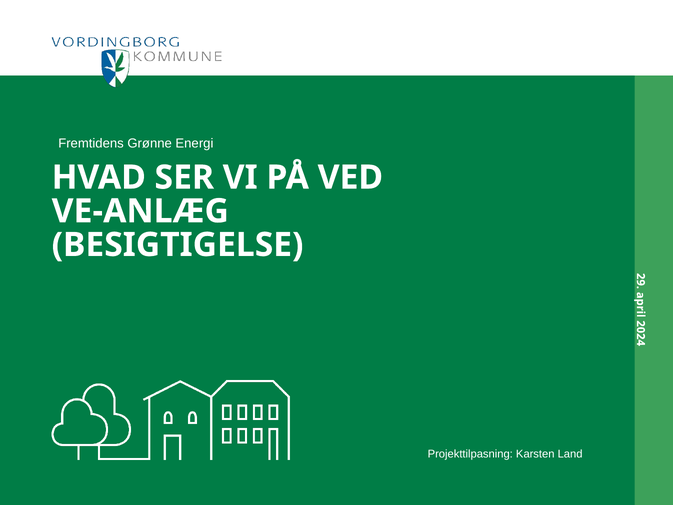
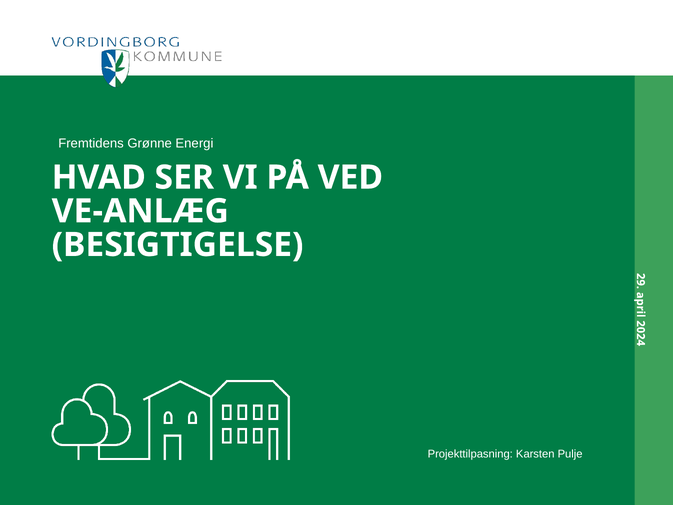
Land: Land -> Pulje (570, 454)
